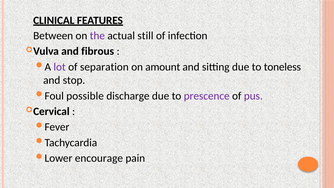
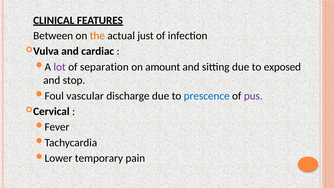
the colour: purple -> orange (97, 36)
still: still -> just (146, 36)
fibrous: fibrous -> cardiac (98, 51)
toneless: toneless -> exposed (282, 67)
possible: possible -> vascular (85, 96)
prescence colour: purple -> blue (207, 96)
encourage: encourage -> temporary (99, 158)
